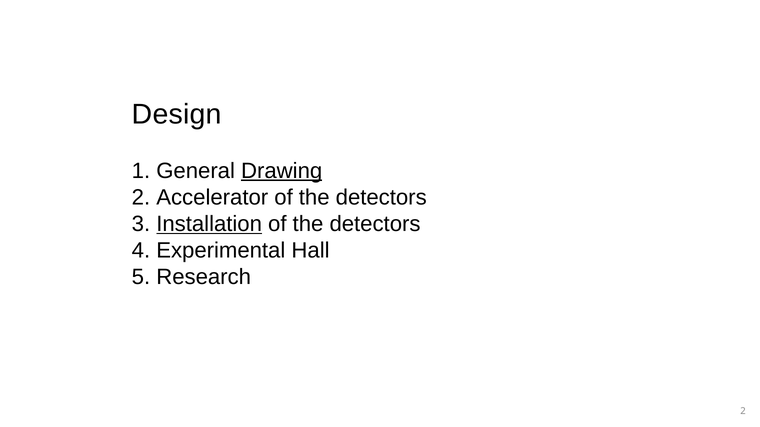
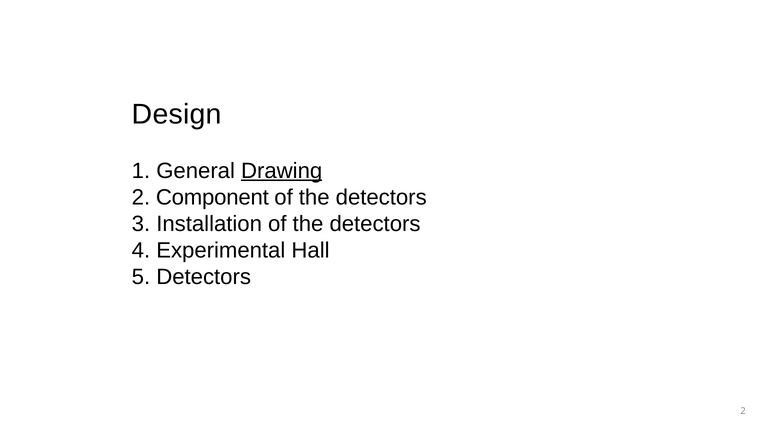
Accelerator: Accelerator -> Component (212, 198)
Installation underline: present -> none (209, 224)
5 Research: Research -> Detectors (204, 277)
